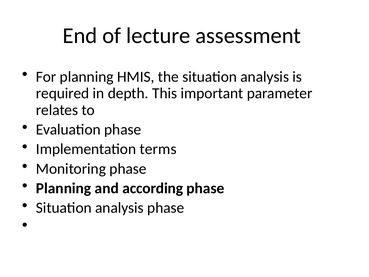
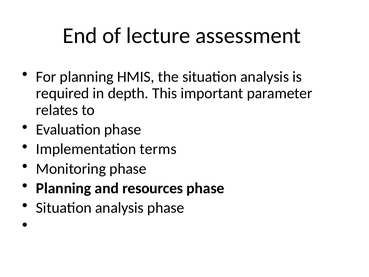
according: according -> resources (153, 188)
